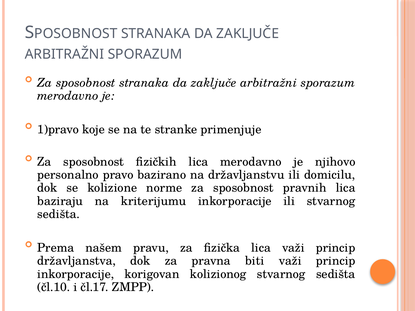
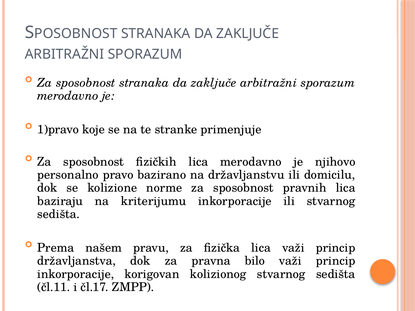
biti: biti -> bilo (255, 261)
čl.10: čl.10 -> čl.11 (54, 287)
